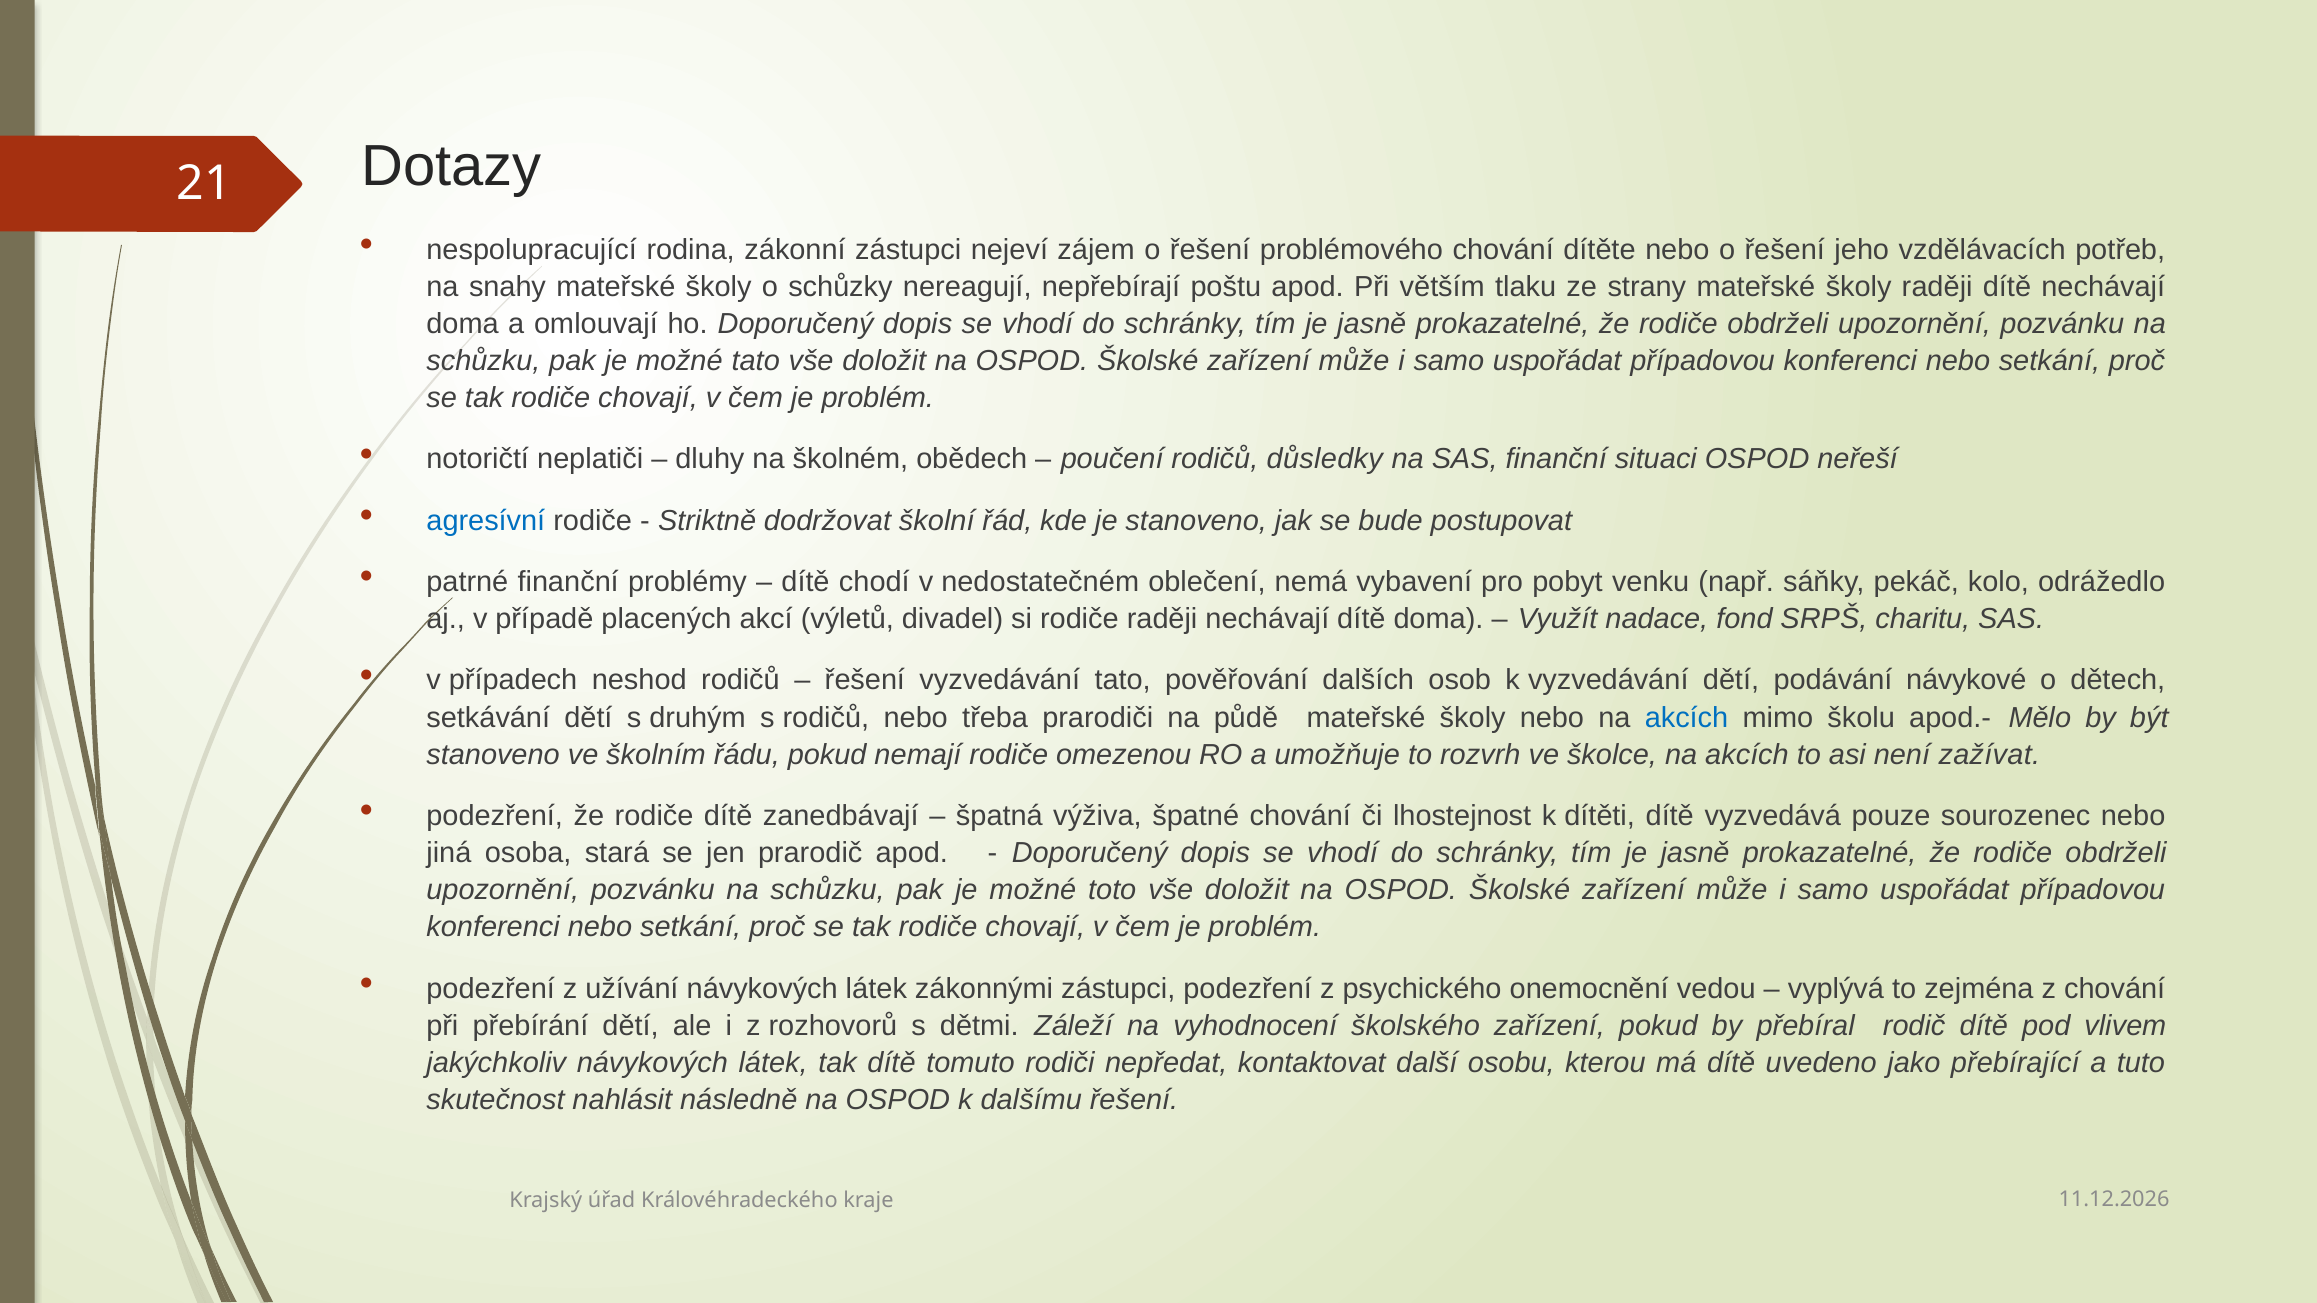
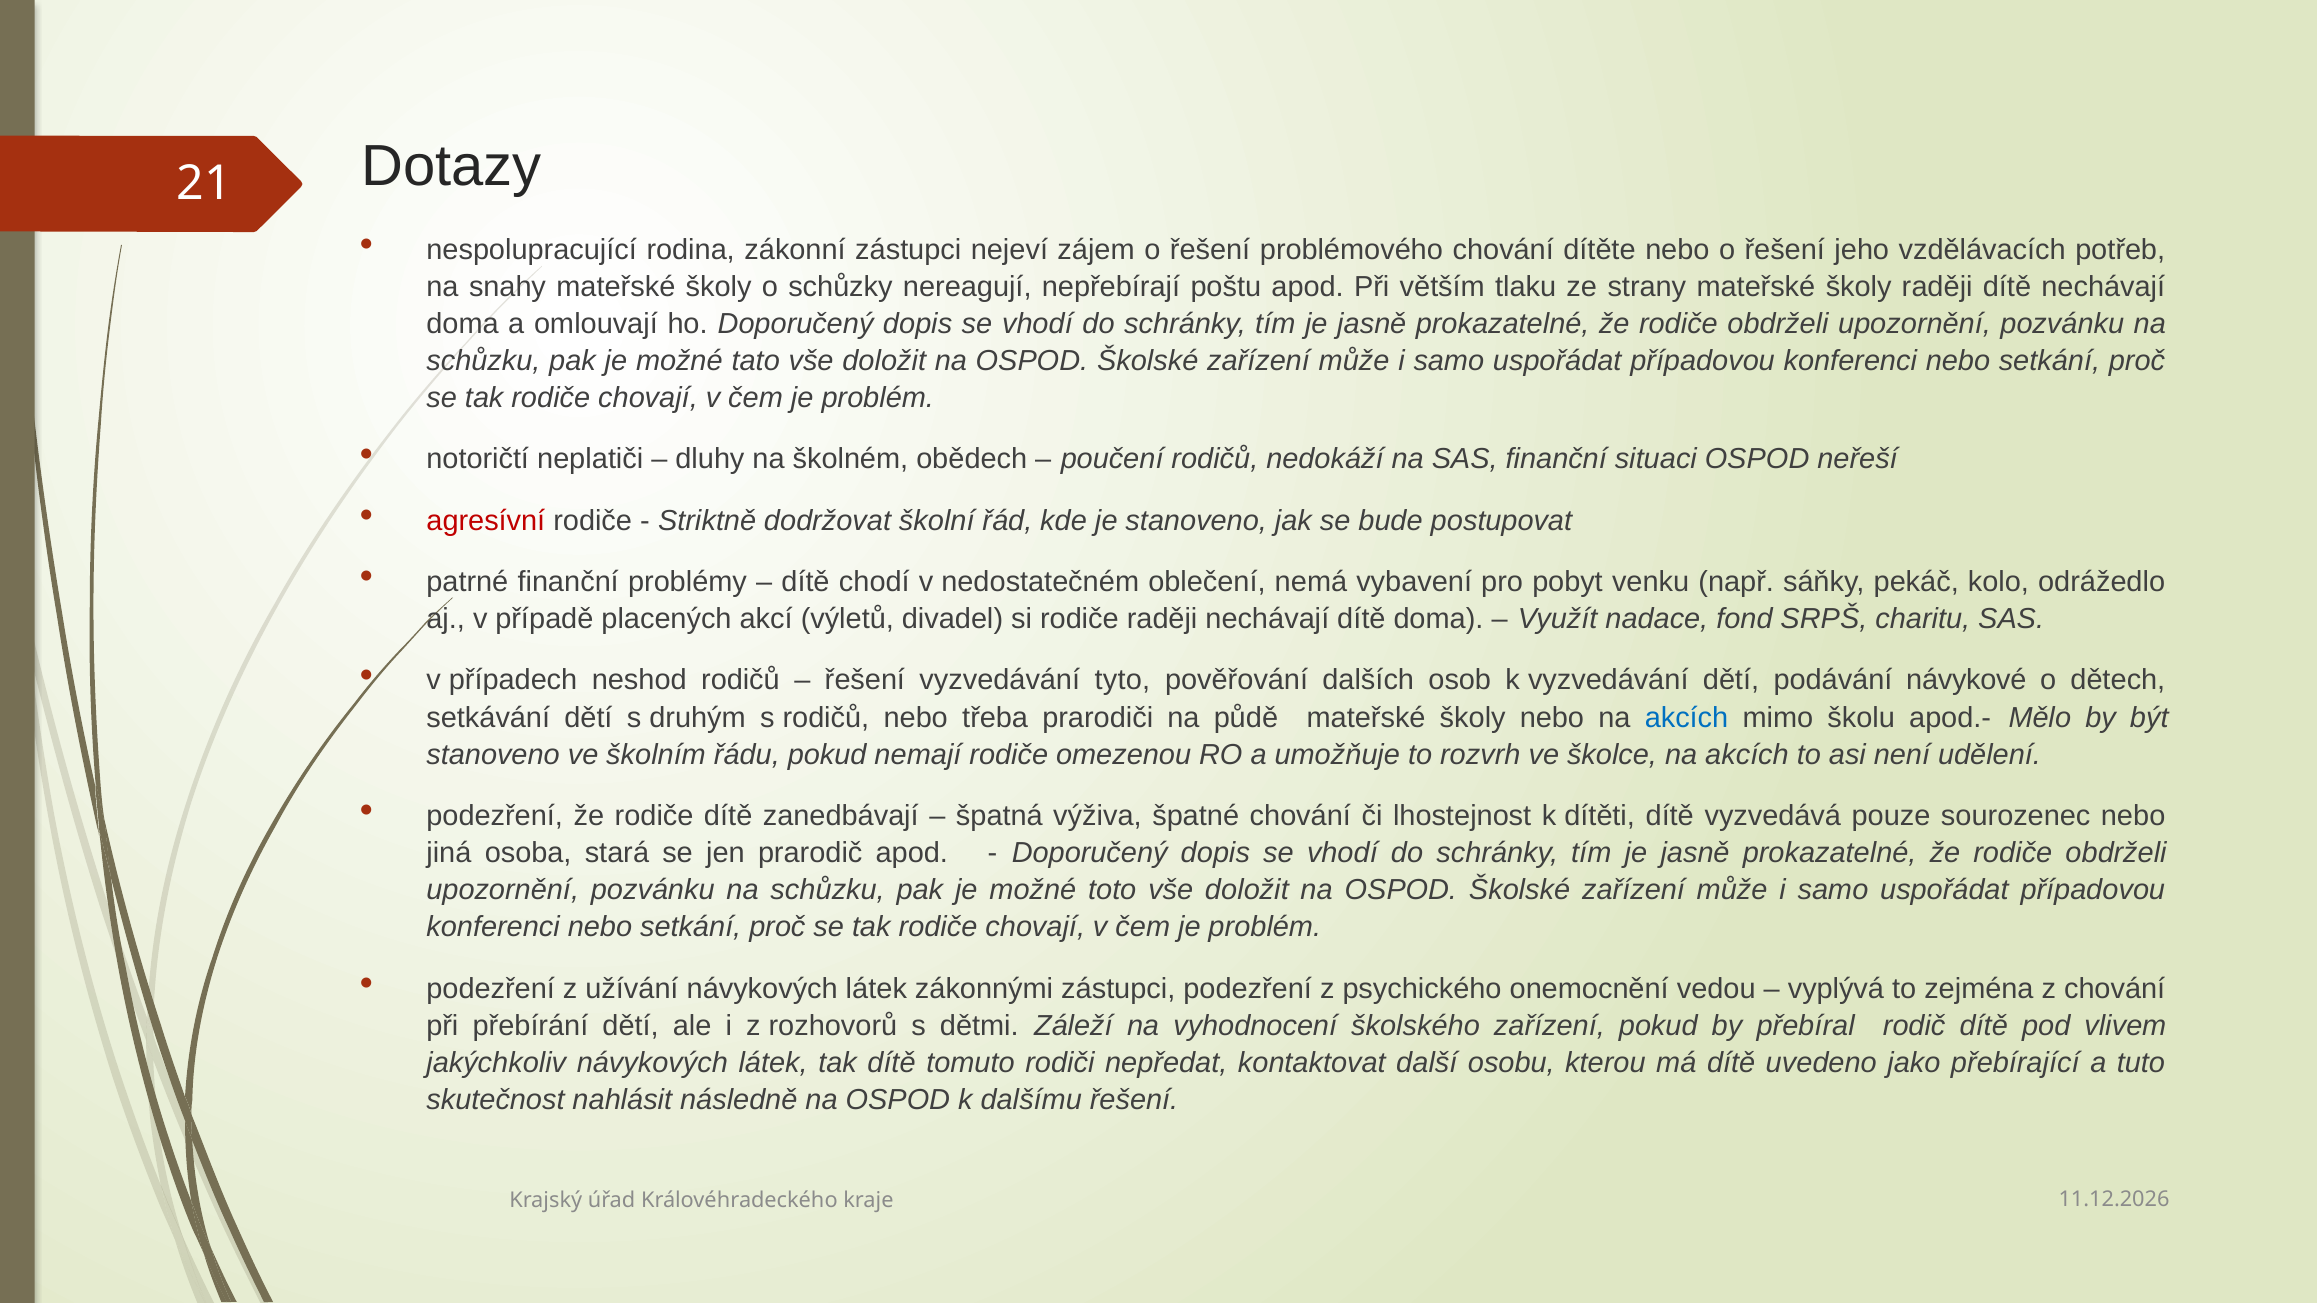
důsledky: důsledky -> nedokáží (1325, 459)
agresívní colour: blue -> red (486, 521)
vyzvedávání tato: tato -> tyto (1122, 681)
zažívat: zažívat -> udělení (1989, 755)
